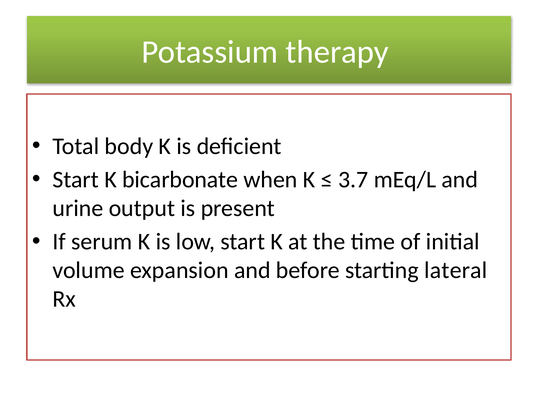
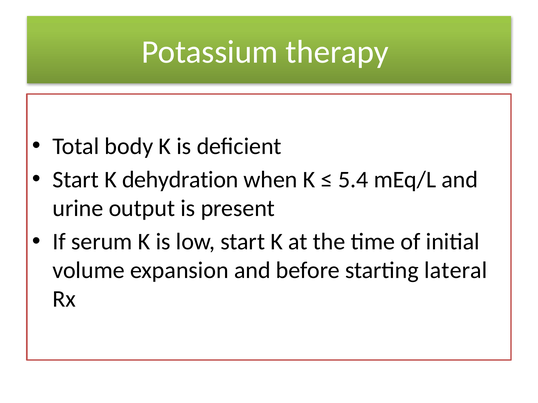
bicarbonate: bicarbonate -> dehydration (180, 180)
3.7: 3.7 -> 5.4 (353, 180)
